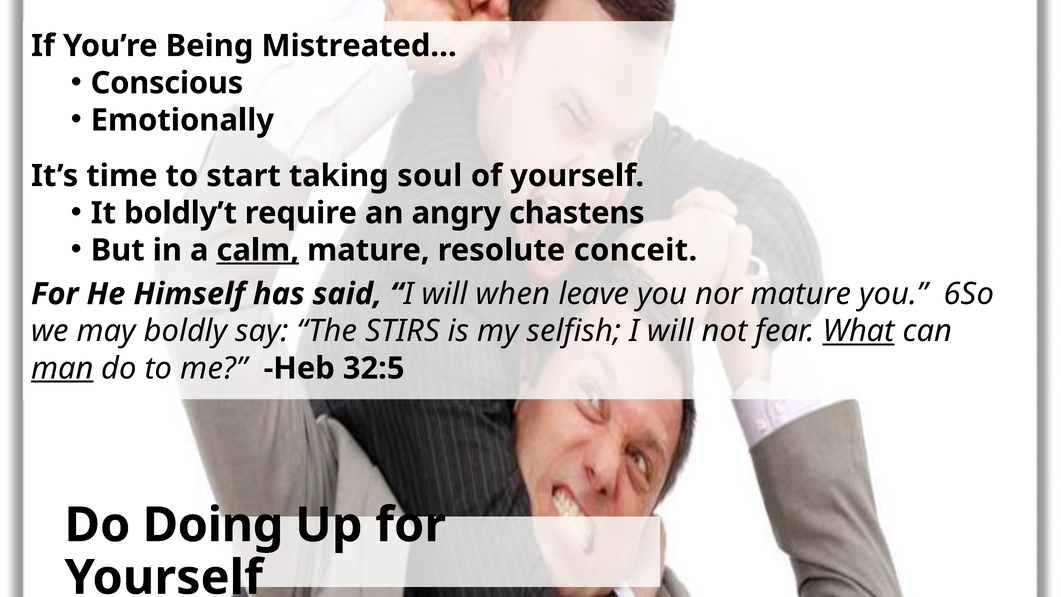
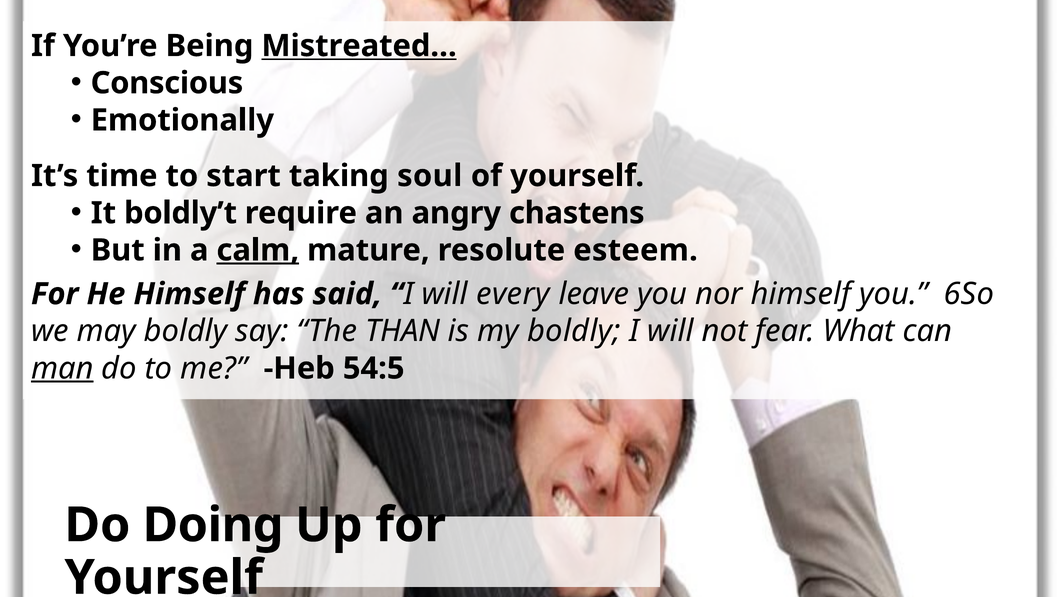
Mistreated… underline: none -> present (359, 46)
conceit: conceit -> esteem (636, 250)
when: when -> every (513, 294)
nor mature: mature -> himself (801, 294)
STIRS: STIRS -> THAN (403, 331)
my selfish: selfish -> boldly (574, 331)
What underline: present -> none (859, 331)
32:5: 32:5 -> 54:5 (374, 368)
